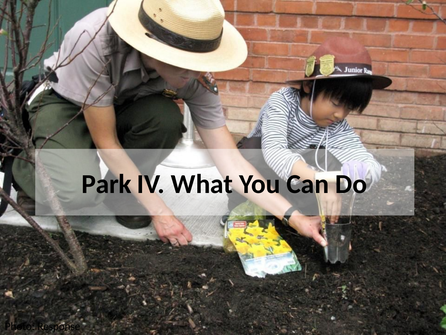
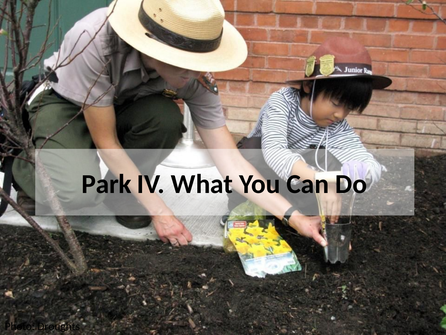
Response: Response -> Droughts (59, 326)
